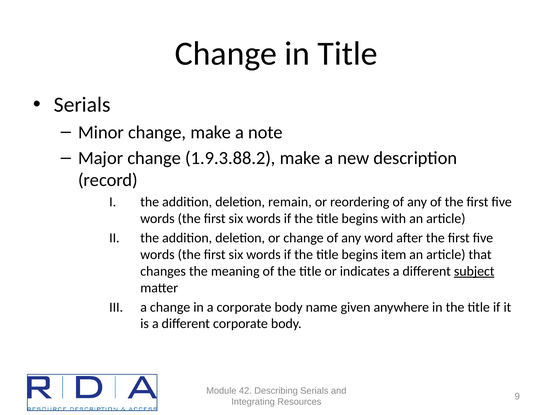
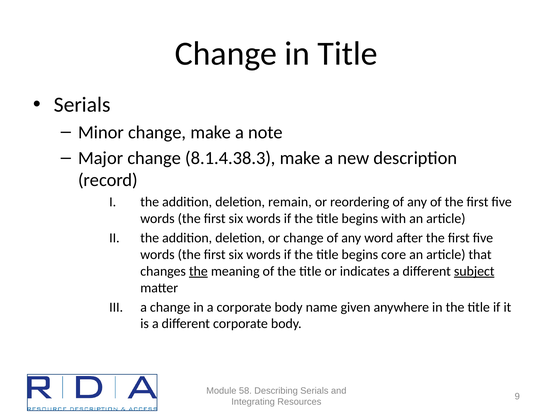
1.9.3.88.2: 1.9.3.88.2 -> 8.1.4.38.3 (230, 158)
item: item -> core (394, 254)
the underline: none -> present (198, 271)
42: 42 -> 58 (245, 391)
